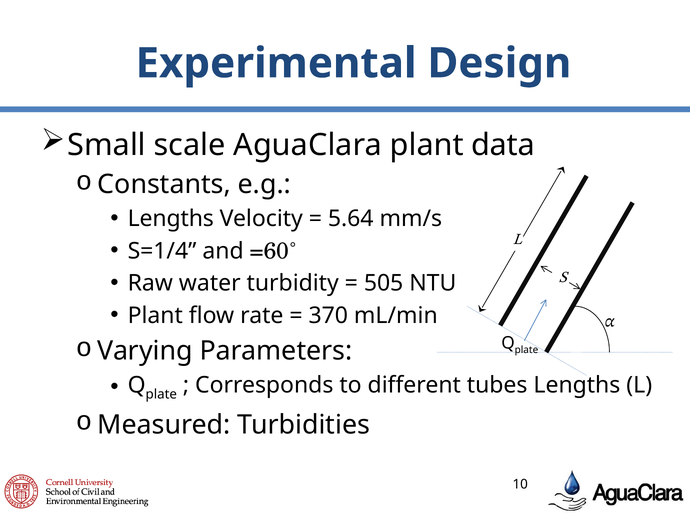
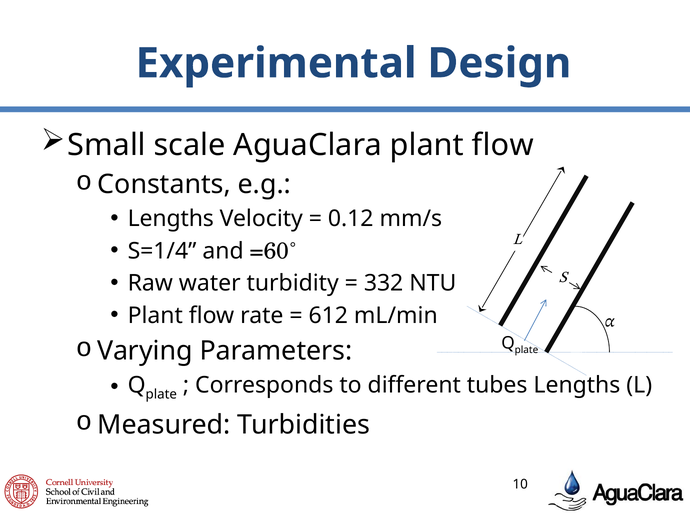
AguaClara plant data: data -> flow (503, 145)
5.64: 5.64 -> 0.12 (351, 219)
505: 505 -> 332 (384, 283)
370: 370 -> 612 (328, 315)
